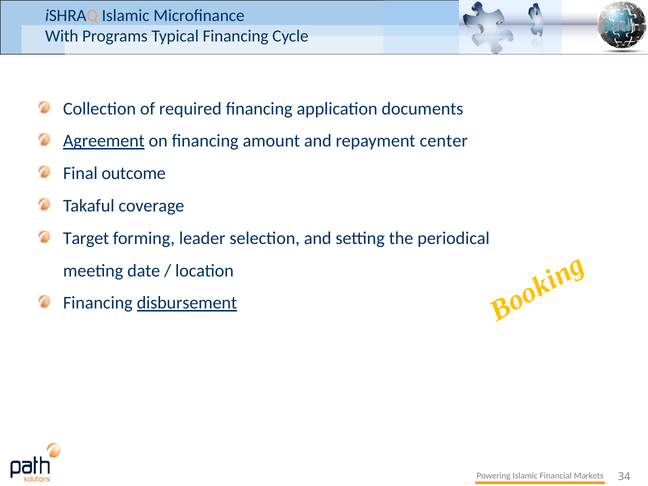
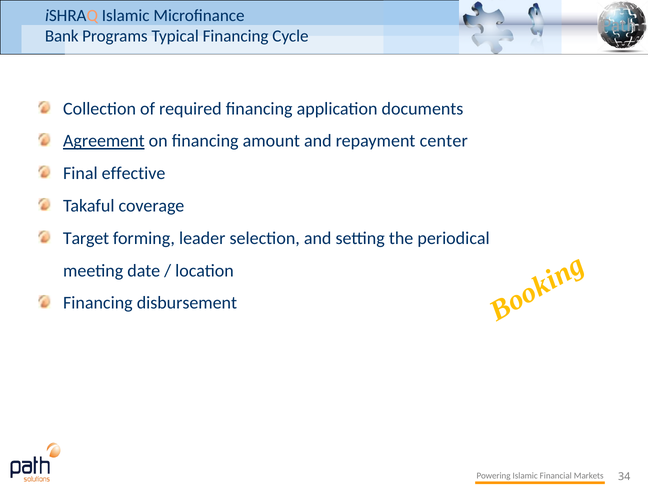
With: With -> Bank (62, 36)
outcome: outcome -> effective (134, 173)
disbursement underline: present -> none (187, 303)
